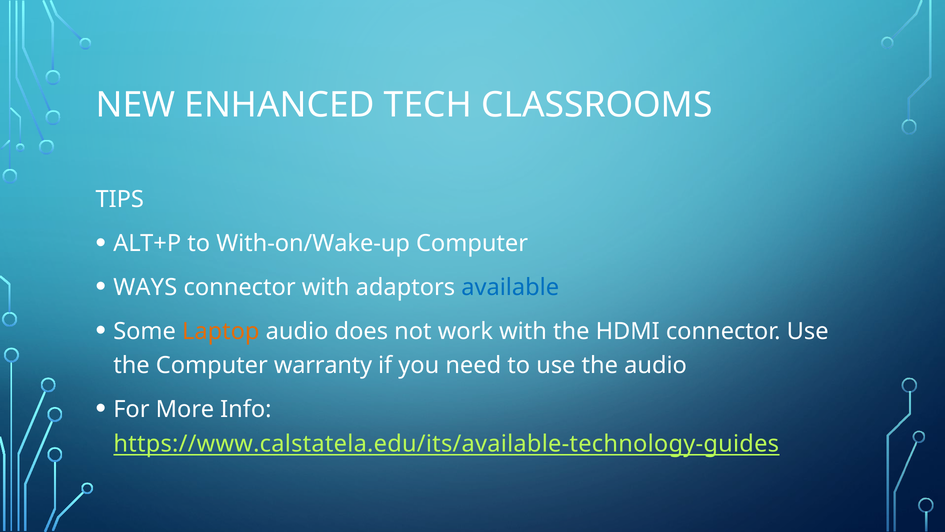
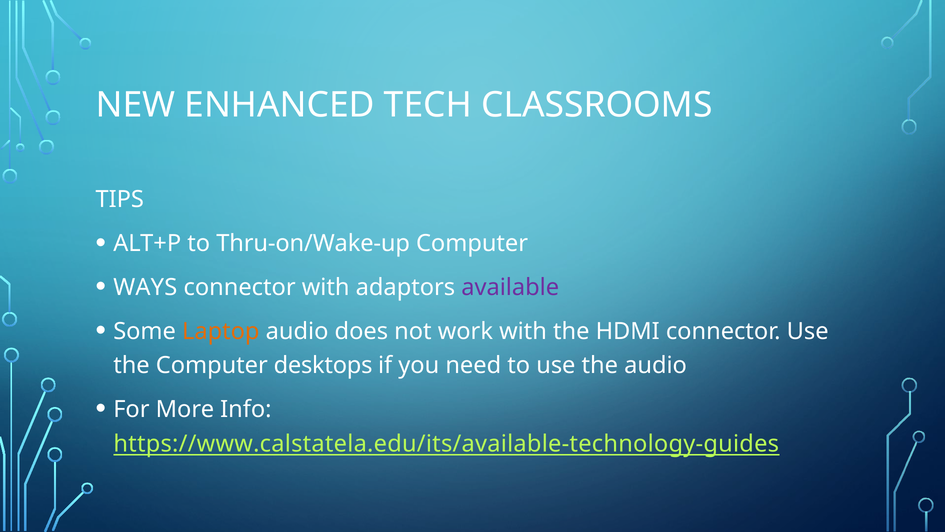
With-on/Wake-up: With-on/Wake-up -> Thru-on/Wake-up (313, 243)
available colour: blue -> purple (510, 287)
warranty: warranty -> desktops (323, 365)
